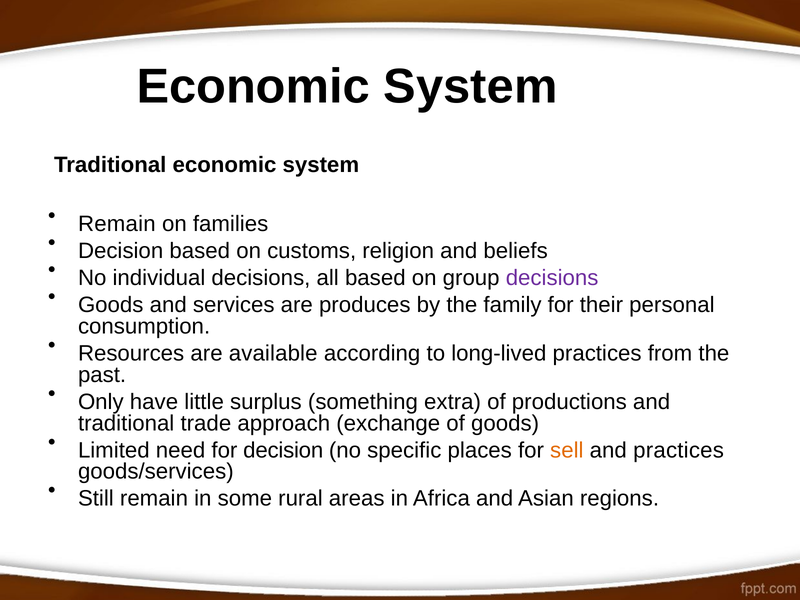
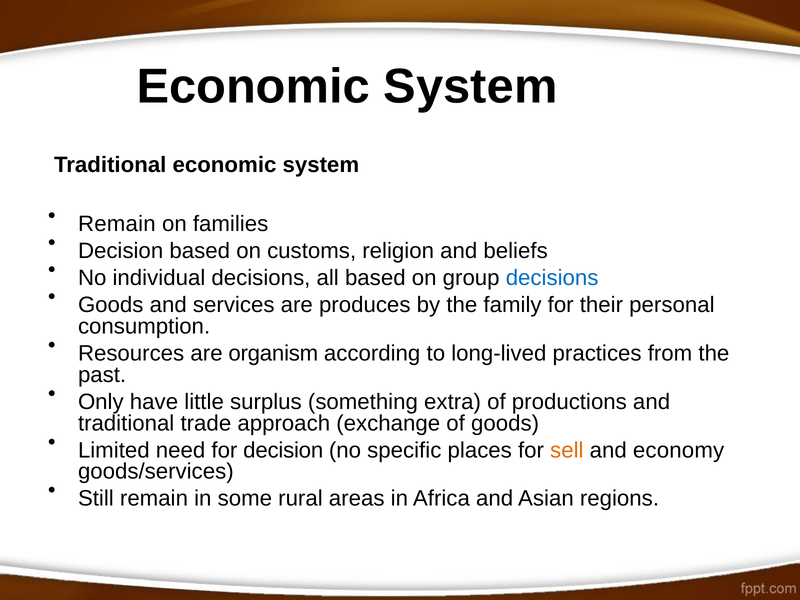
decisions colour: purple -> blue (552, 278)
available: available -> organism (273, 354)
and practices: practices -> economy (679, 450)
